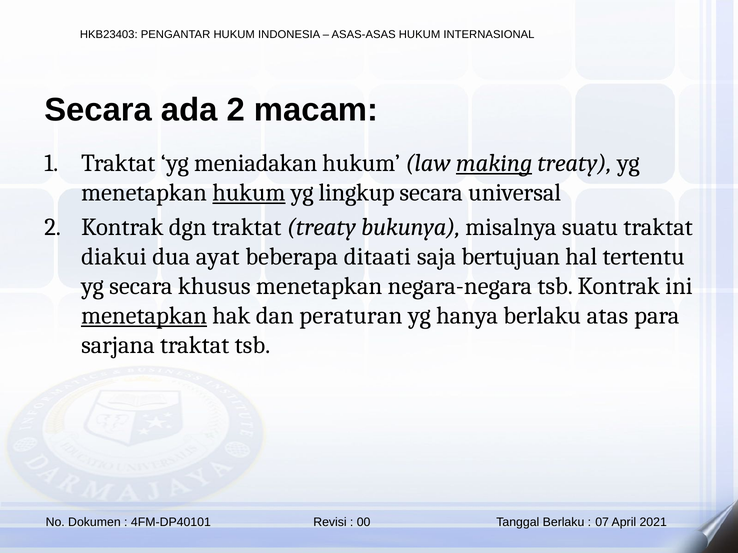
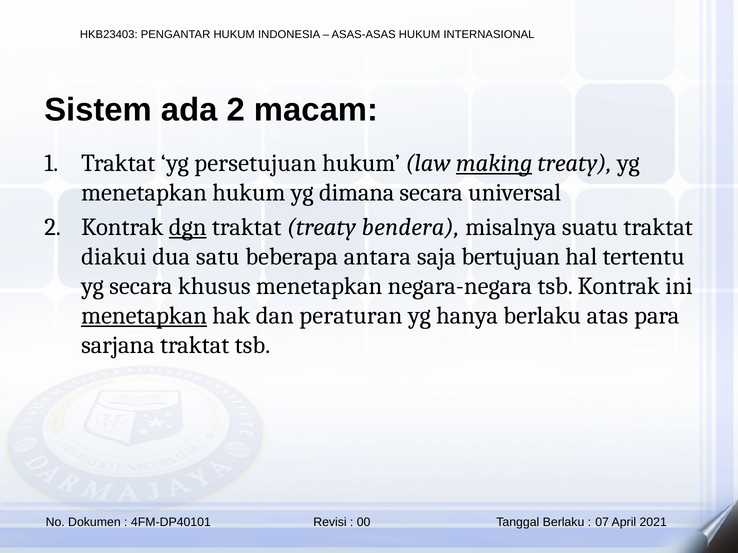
Secara: Secara -> Sistem (98, 110)
meniadakan: meniadakan -> persetujuan (255, 163)
hukum underline: present -> none (249, 193)
lingkup: lingkup -> dimana (357, 193)
dgn underline: none -> present (188, 227)
bukunya: bukunya -> bendera (410, 227)
ayat: ayat -> satu (218, 257)
ditaati: ditaati -> antara (377, 257)
